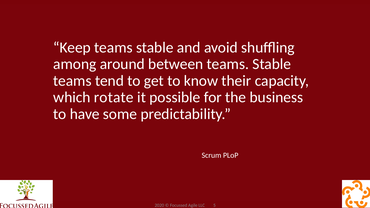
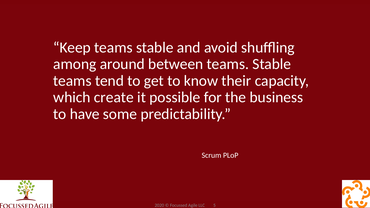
rotate: rotate -> create (114, 97)
